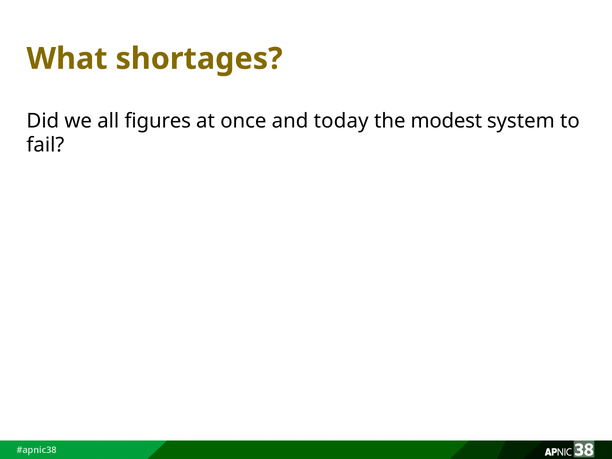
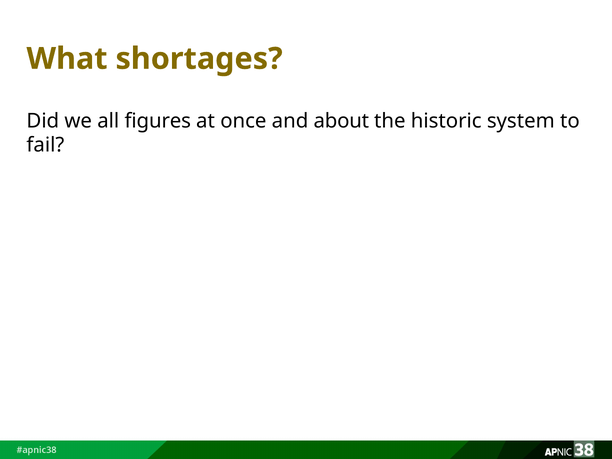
today: today -> about (341, 121)
modest: modest -> historic (446, 121)
